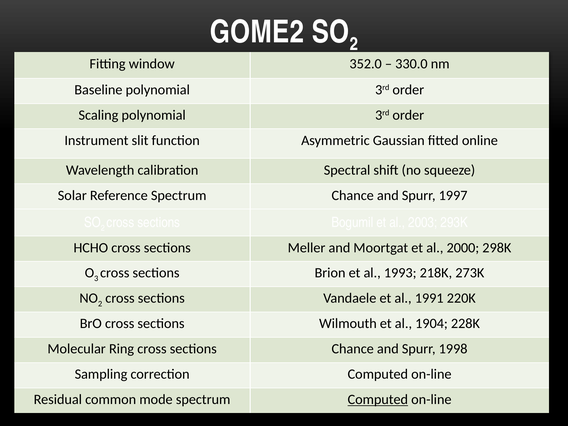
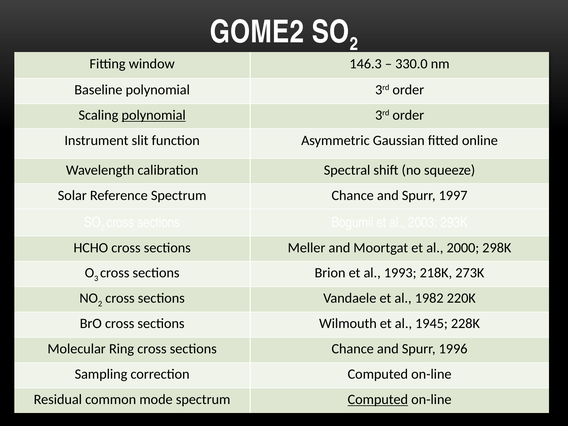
352.0: 352.0 -> 146.3 (366, 64)
polynomial underline: none -> present (154, 115)
1991: 1991 -> 1982 (429, 298)
1904: 1904 -> 1945 (431, 324)
1998: 1998 -> 1996 (453, 349)
